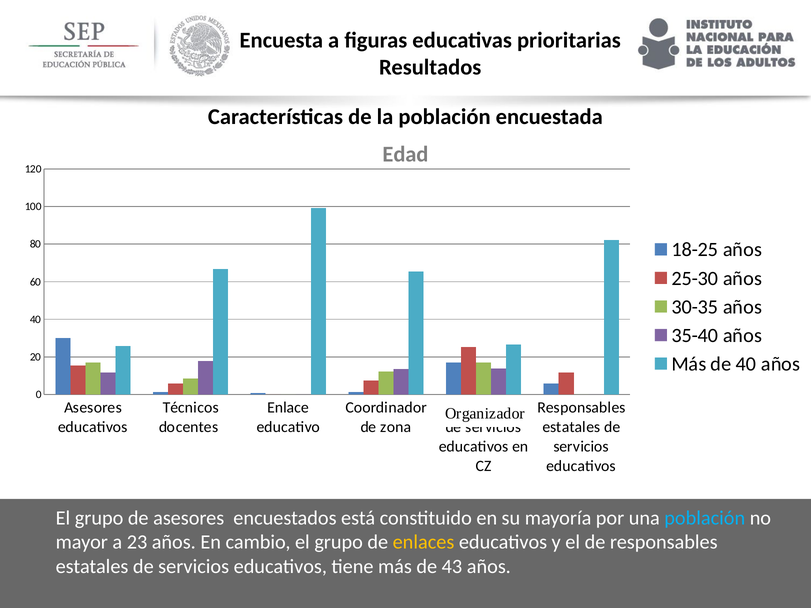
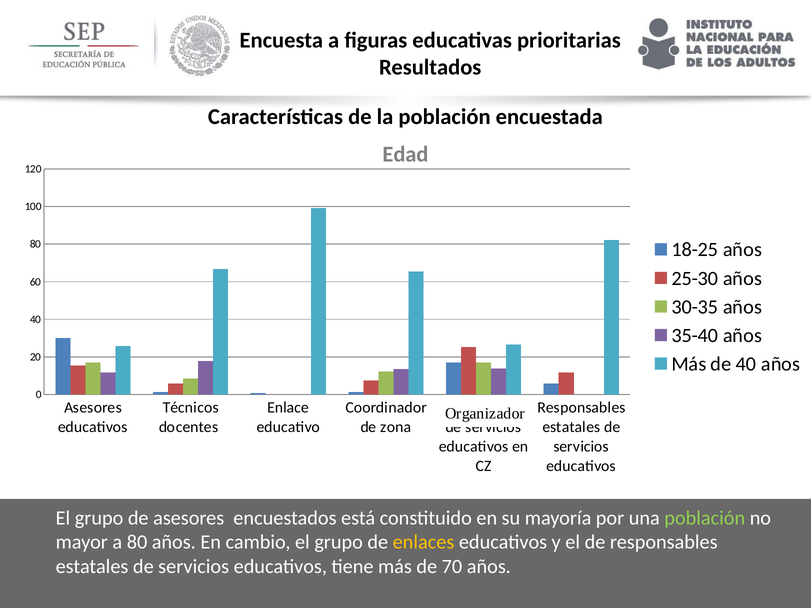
población colour: light blue -> light green (705, 518)
a 23: 23 -> 80 (137, 542)
43: 43 -> 70 (452, 567)
